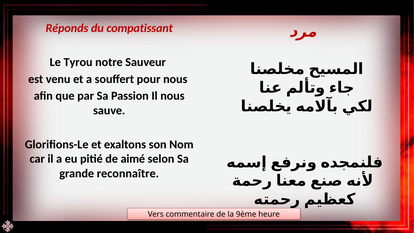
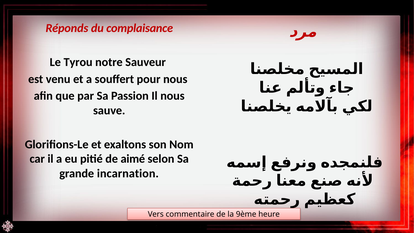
compatissant: compatissant -> complaisance (140, 28)
reconnaître: reconnaître -> incarnation (128, 173)
